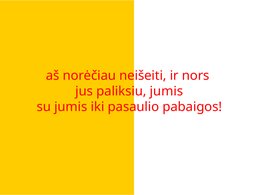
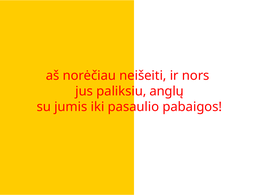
paliksiu jumis: jumis -> anglų (167, 91)
